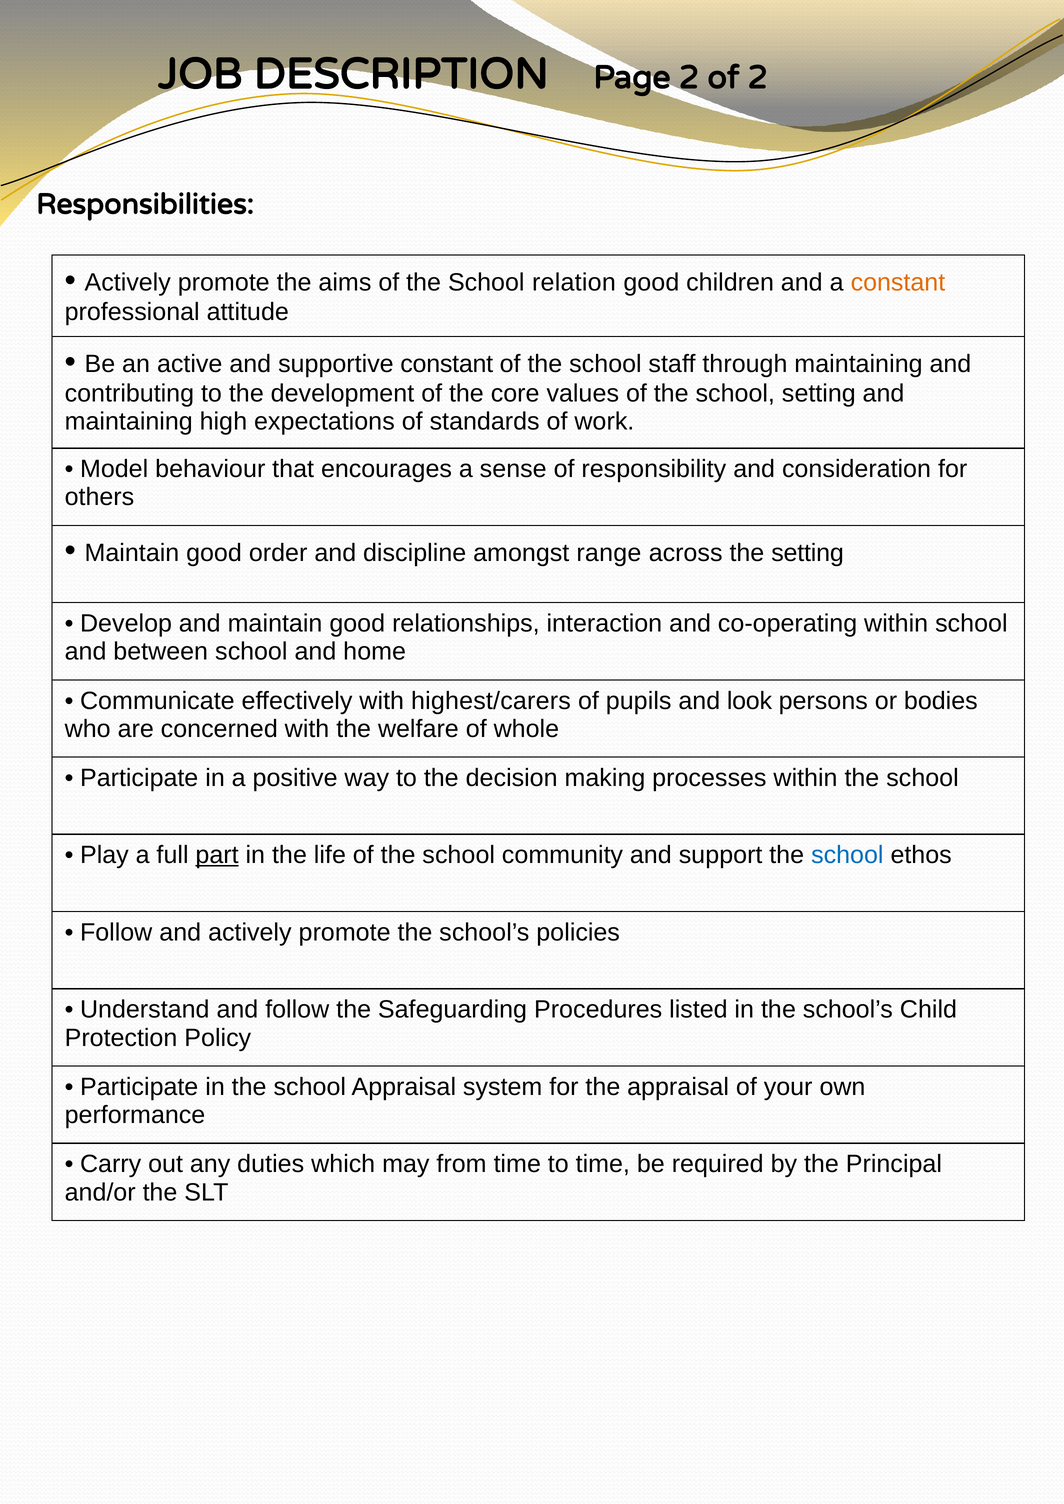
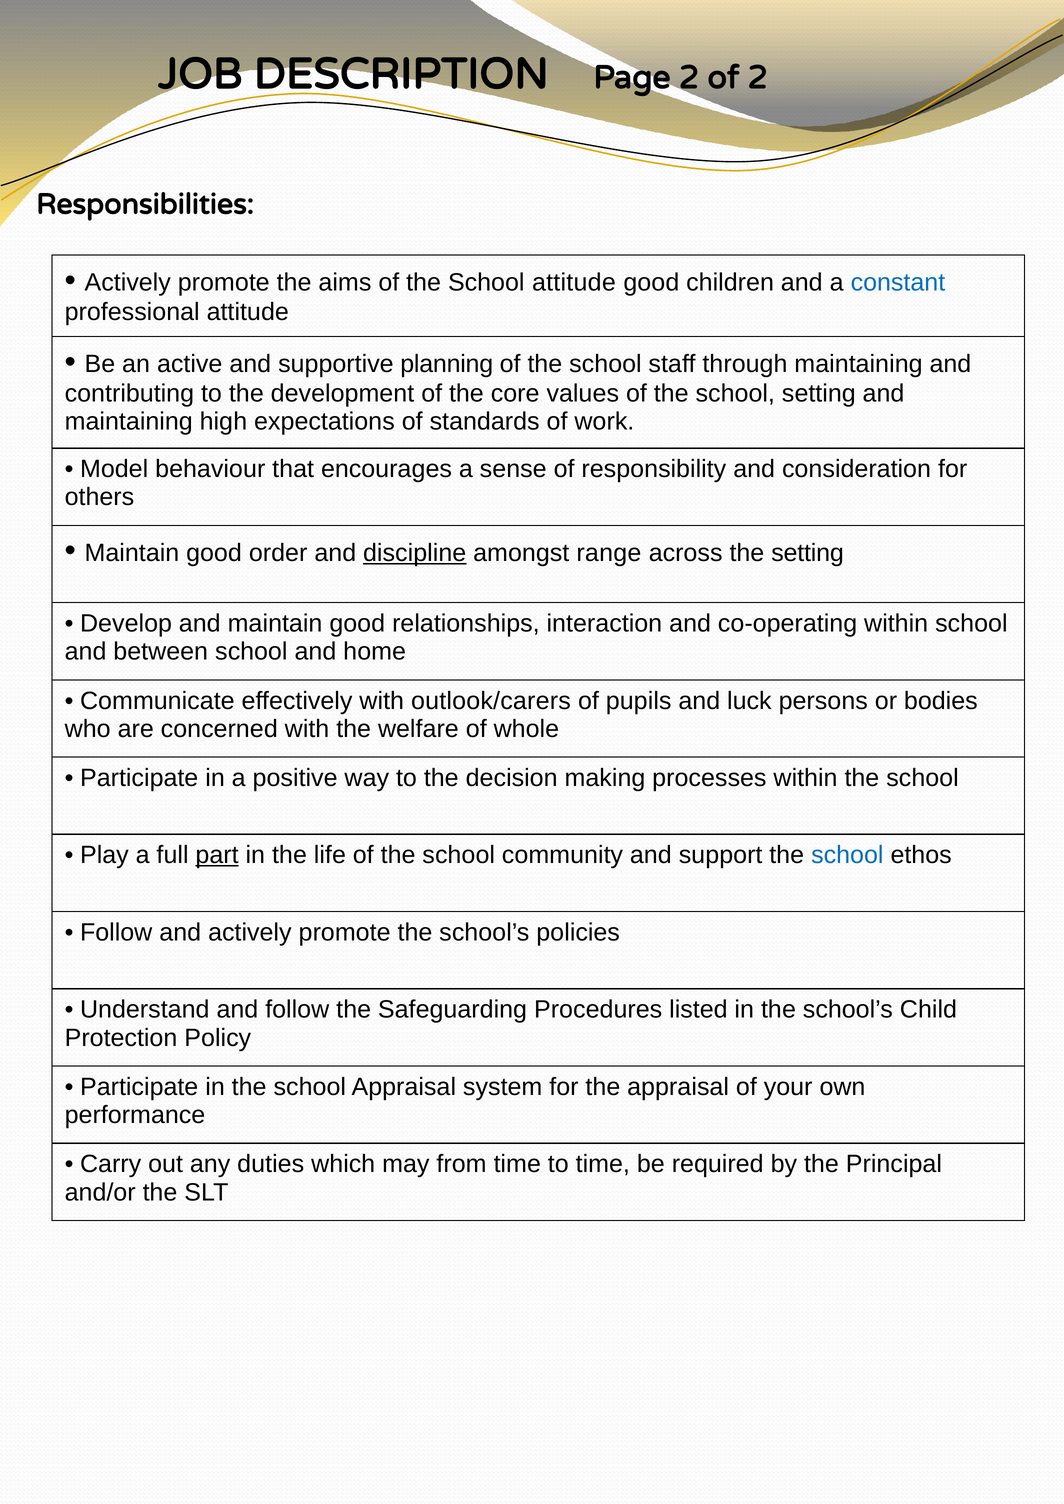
School relation: relation -> attitude (574, 283)
constant colour: orange -> blue (898, 283)
supportive constant: constant -> planning (447, 364)
discipline underline: none -> present (415, 553)
highest/carers: highest/carers -> outlook/carers (491, 701)
look: look -> luck (749, 701)
